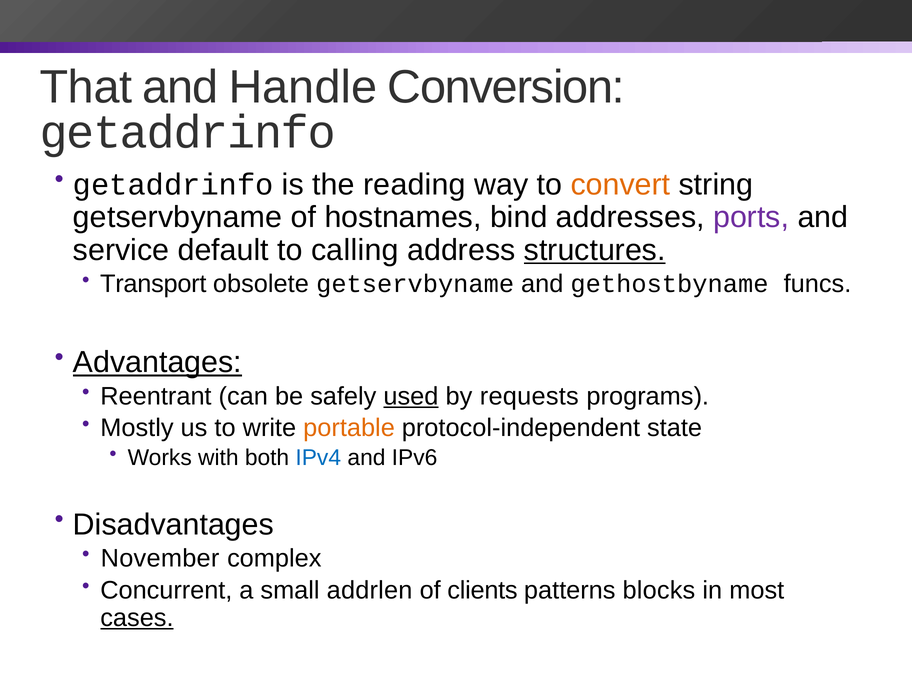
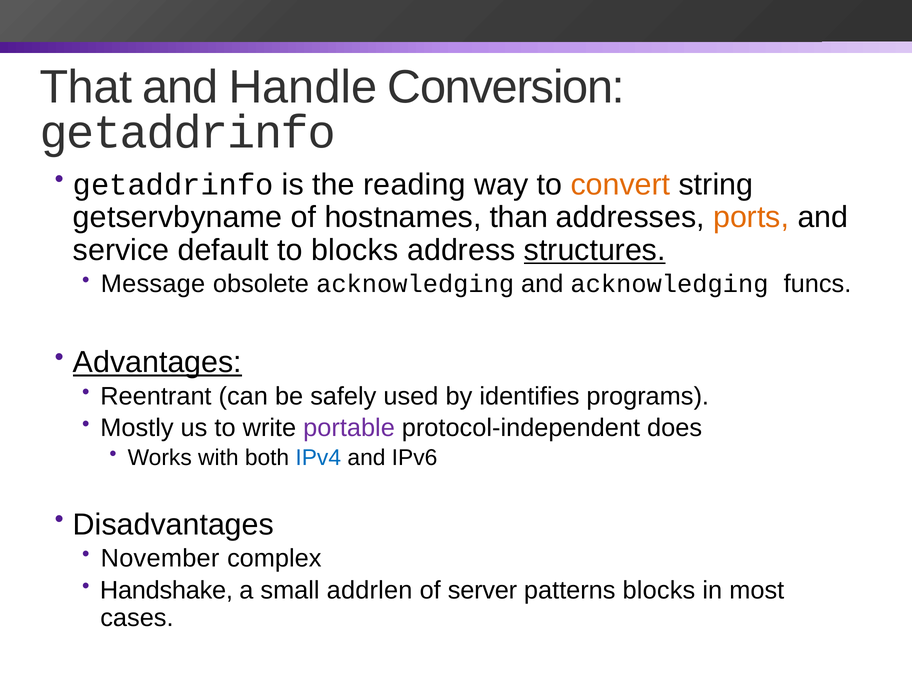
bind: bind -> than (519, 217)
ports colour: purple -> orange (751, 217)
to calling: calling -> blocks (355, 250)
Transport: Transport -> Message (153, 284)
obsolete getservbyname: getservbyname -> acknowledging (415, 284)
and gethostbyname: gethostbyname -> acknowledging (669, 284)
used underline: present -> none (411, 396)
requests: requests -> identifies (529, 396)
portable colour: orange -> purple (349, 428)
state: state -> does (675, 428)
Concurrent: Concurrent -> Handshake (166, 590)
clients: clients -> server (483, 590)
cases underline: present -> none (137, 618)
